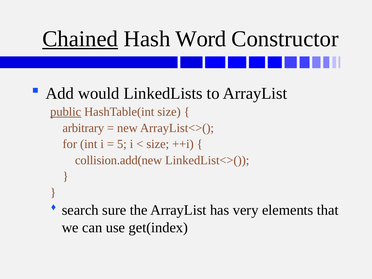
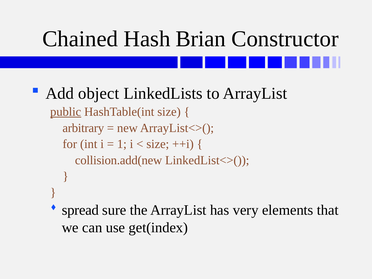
Chained underline: present -> none (80, 39)
Word: Word -> Brian (201, 39)
would: would -> object (99, 93)
5: 5 -> 1 (122, 144)
search: search -> spread (80, 210)
